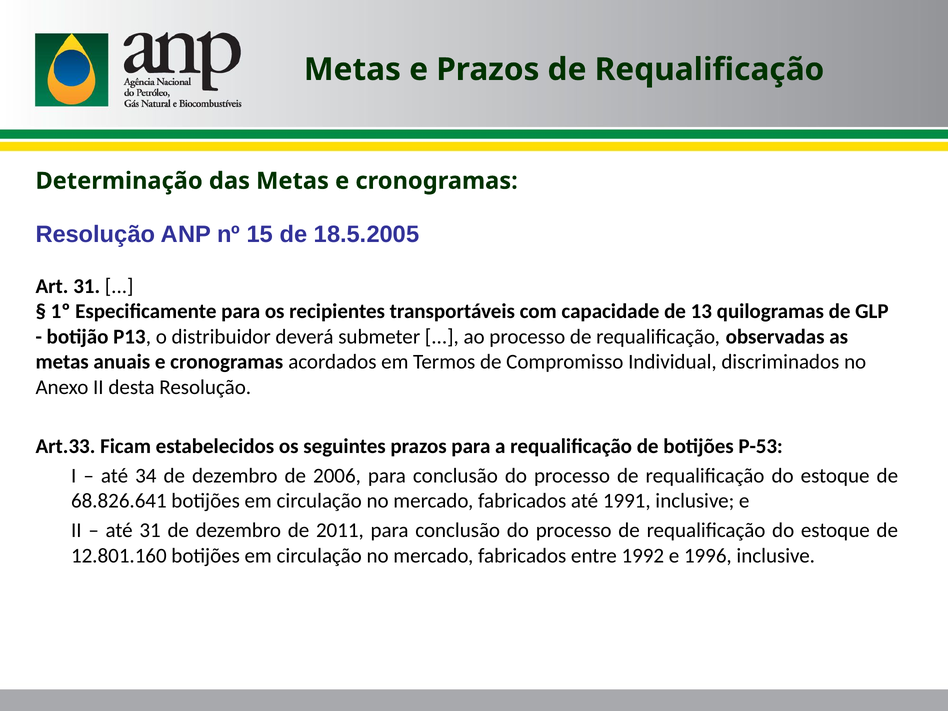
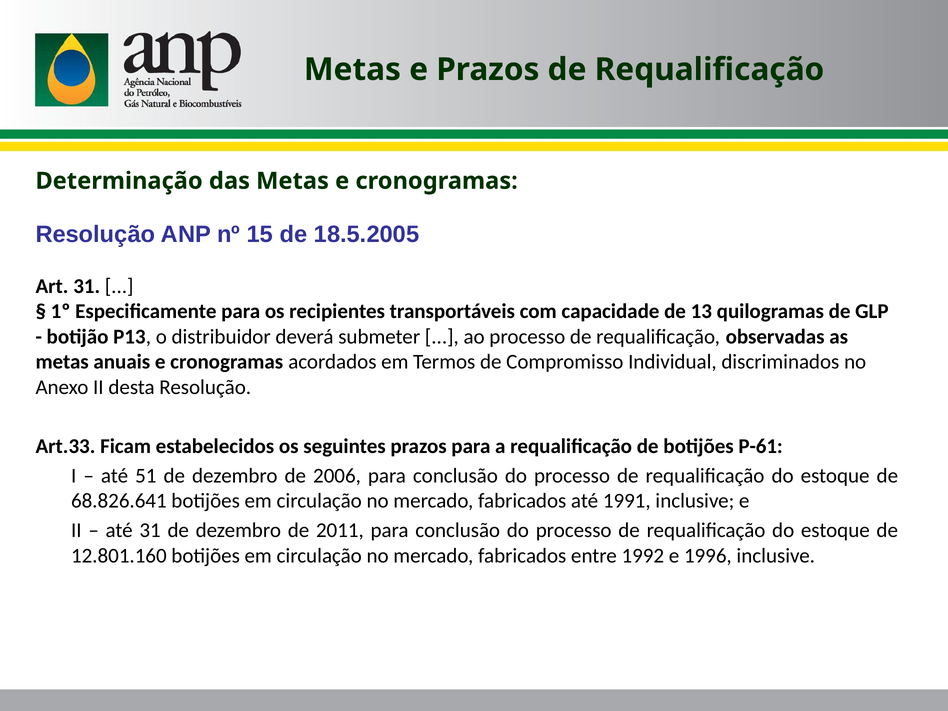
P-53: P-53 -> P-61 (761, 446)
34: 34 -> 51 (146, 476)
